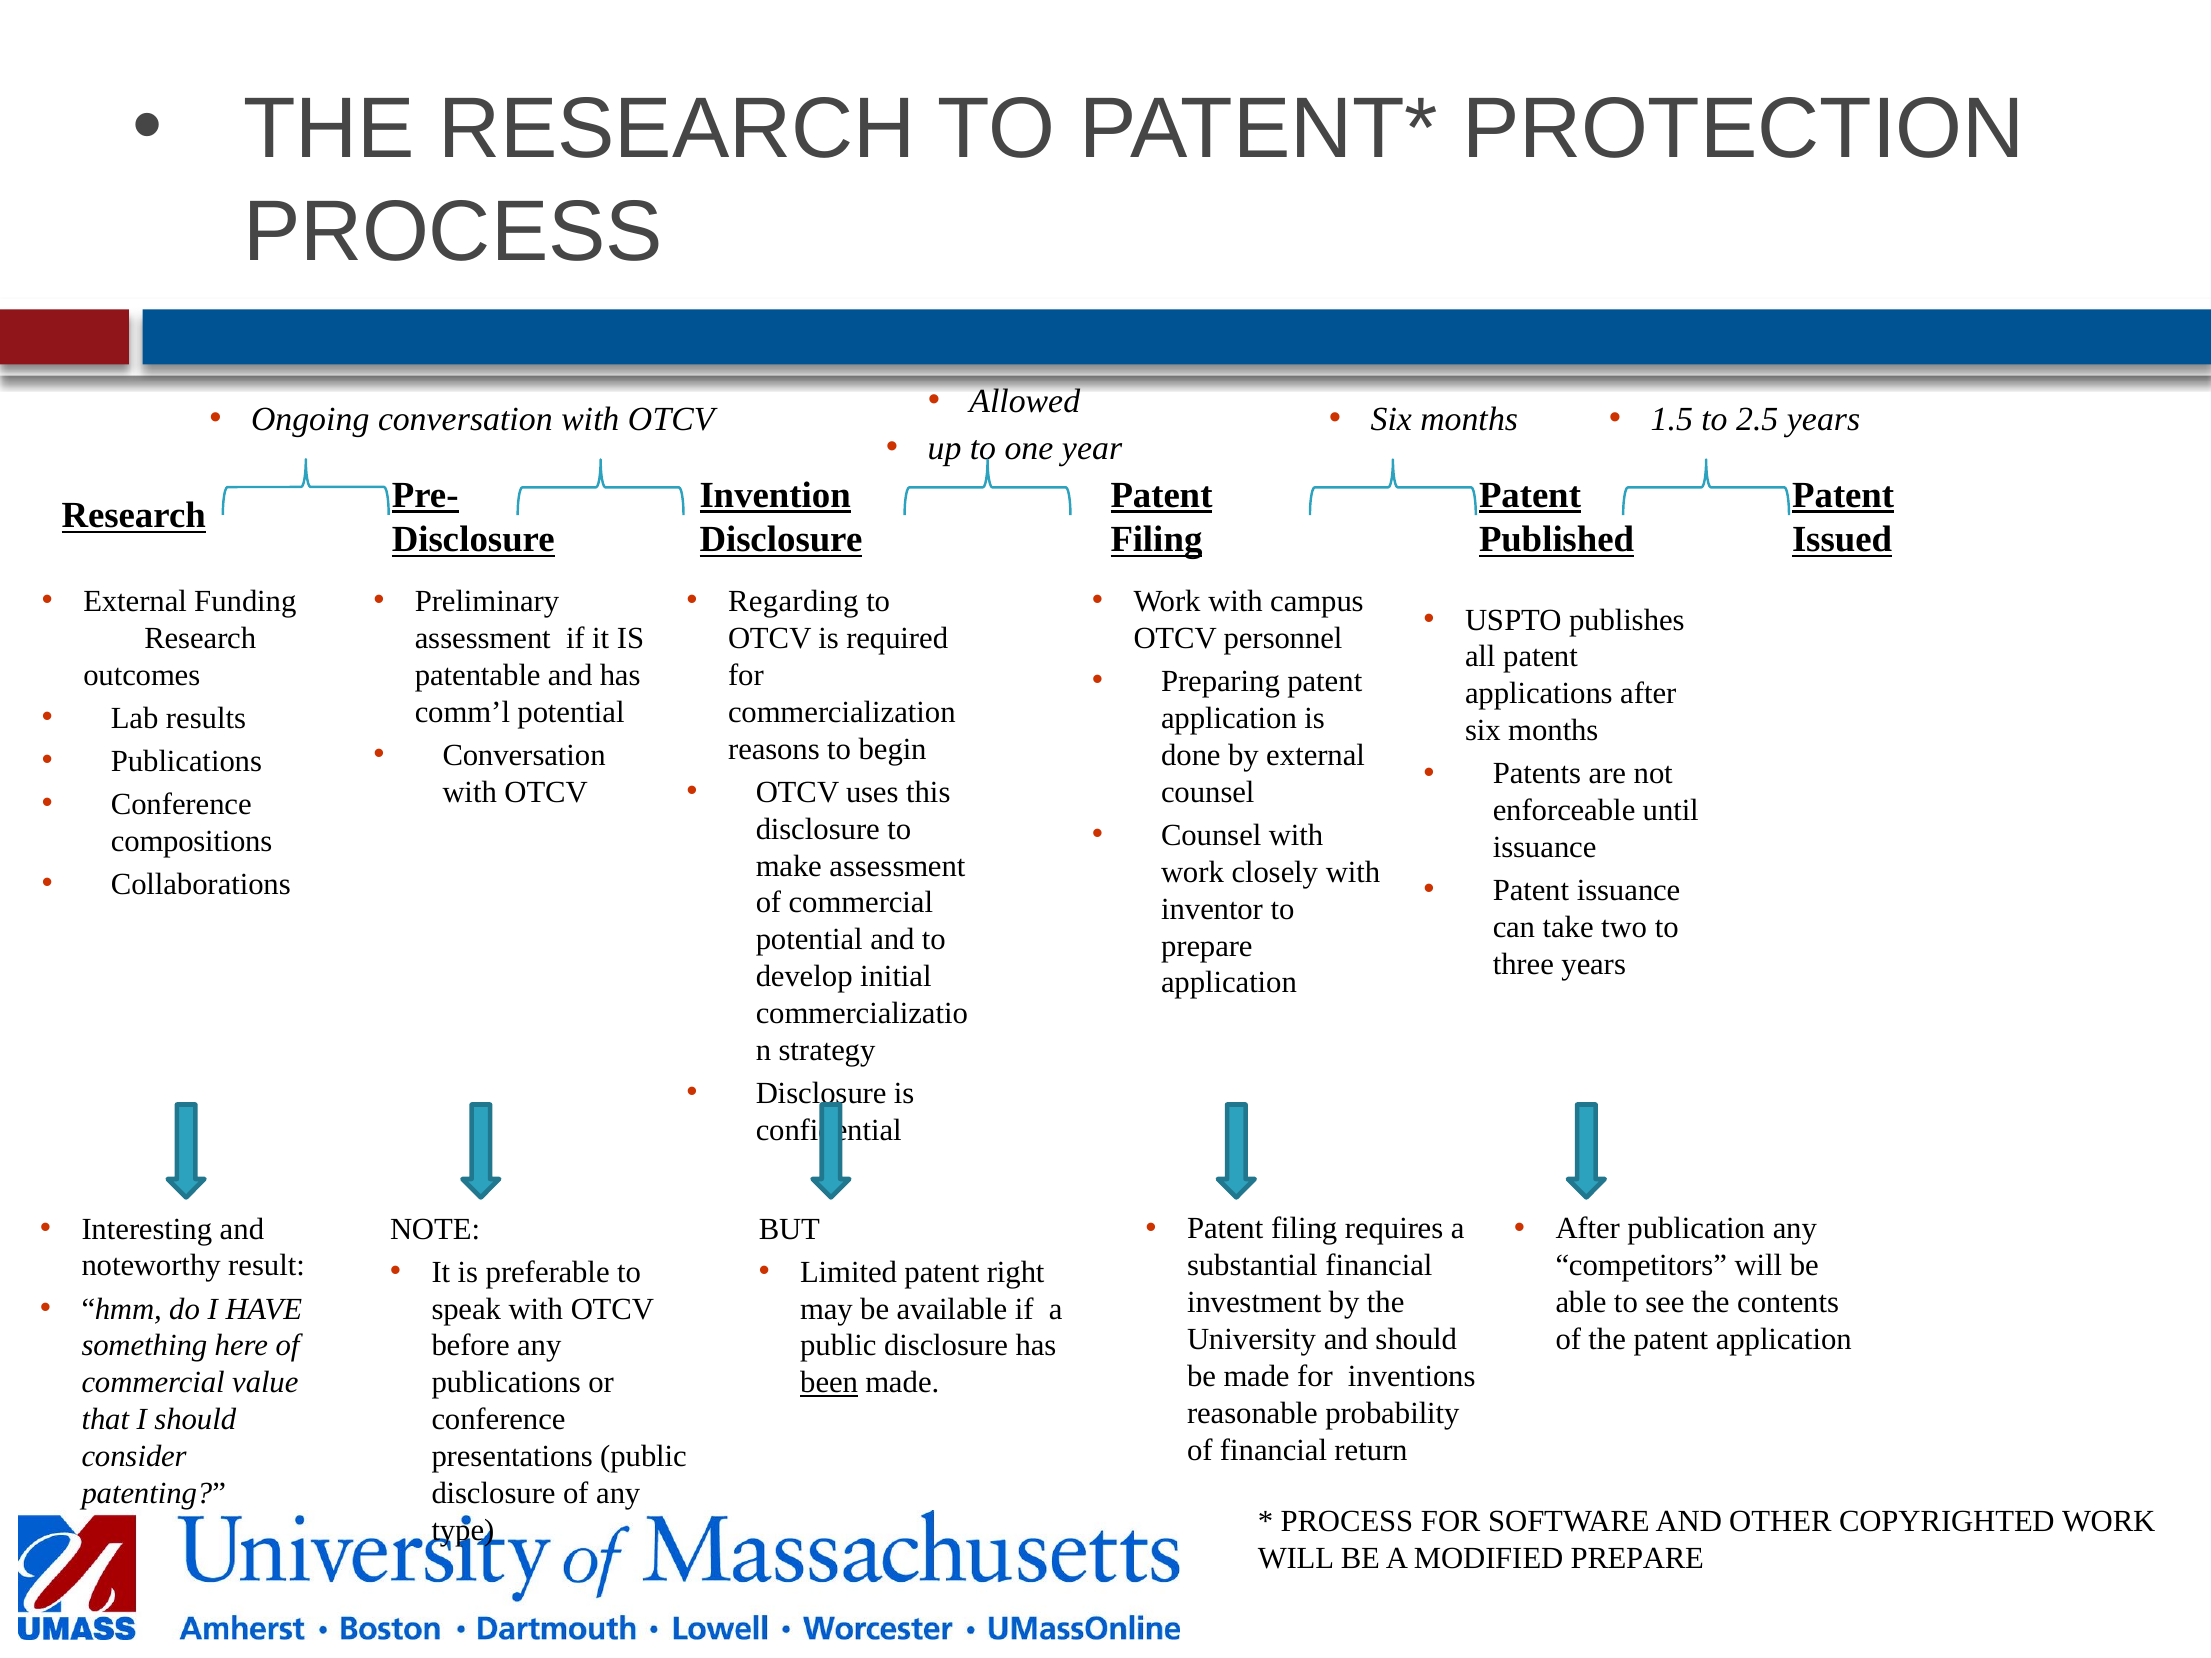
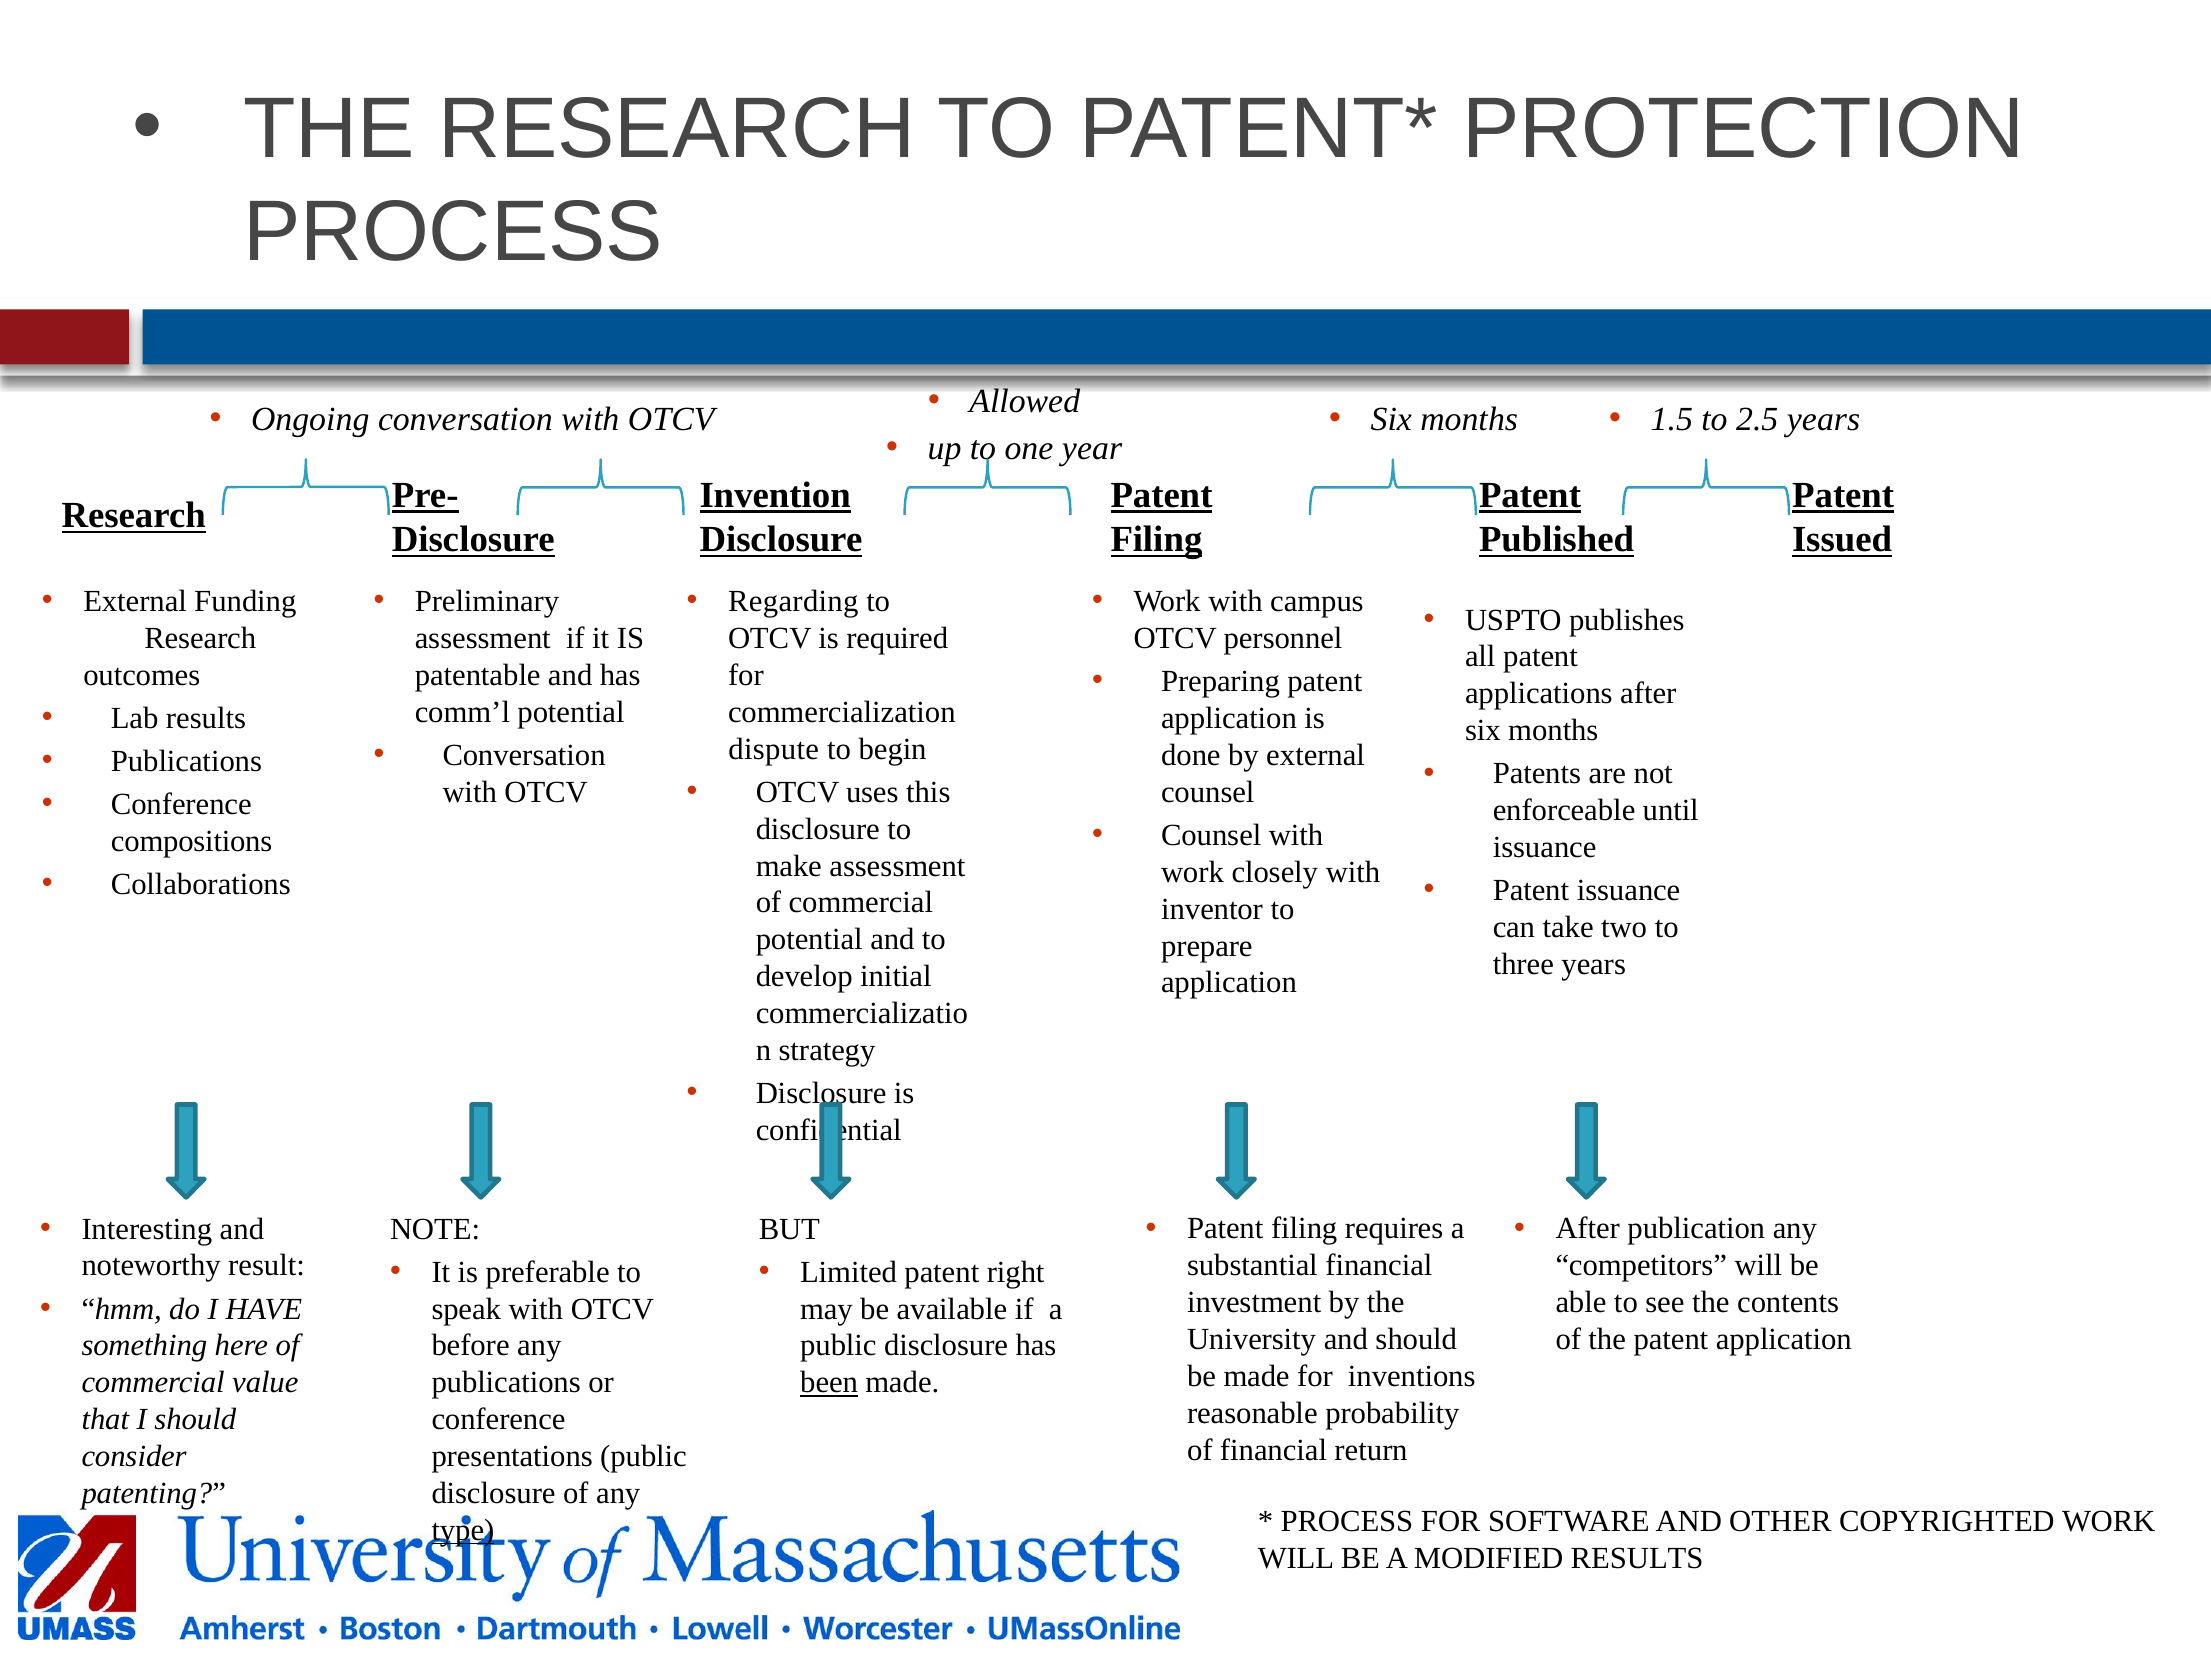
reasons: reasons -> dispute (774, 749)
type underline: none -> present (463, 1531)
MODIFIED PREPARE: PREPARE -> RESULTS (1637, 1558)
